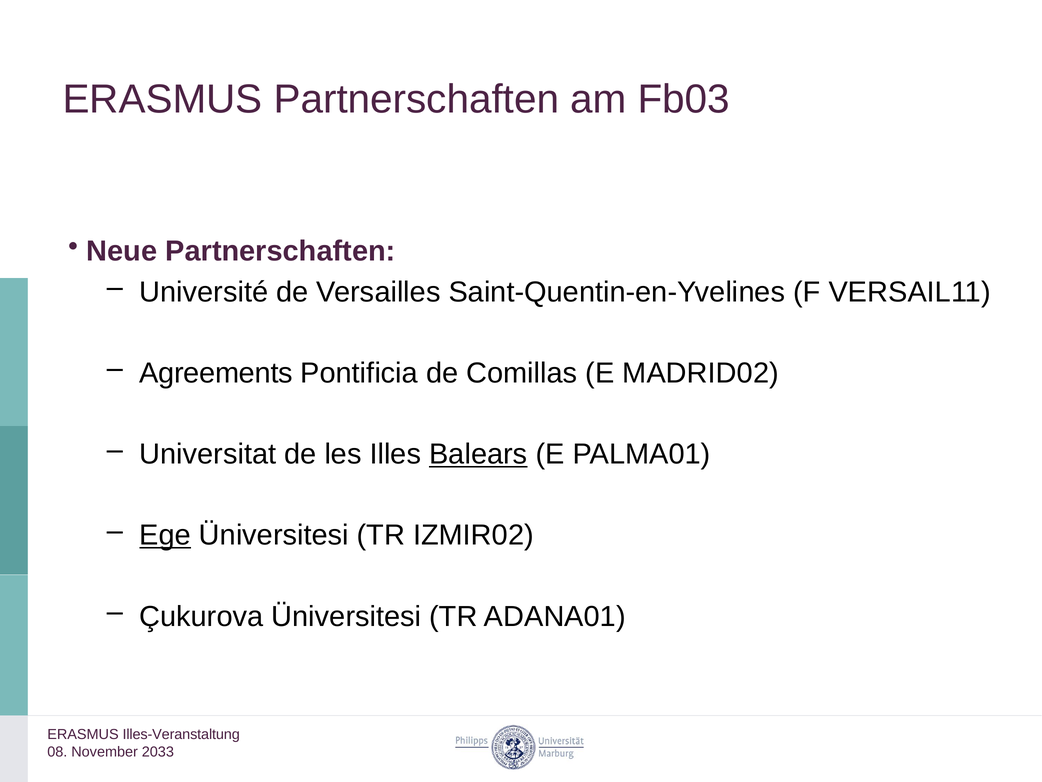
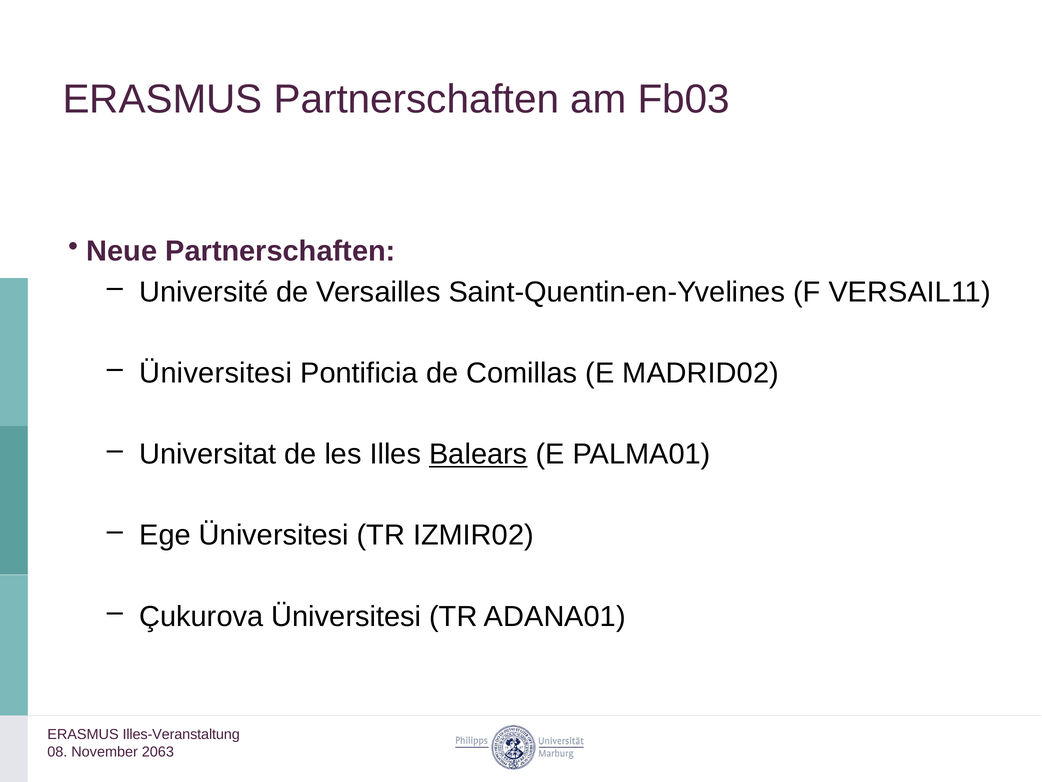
Agreements: Agreements -> Üniversitesi (216, 373)
Ege underline: present -> none (165, 535)
2033: 2033 -> 2063 (158, 751)
